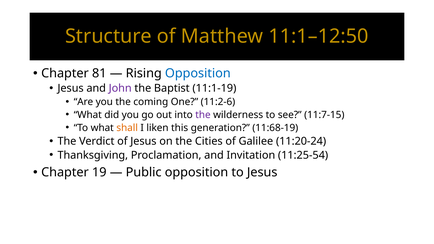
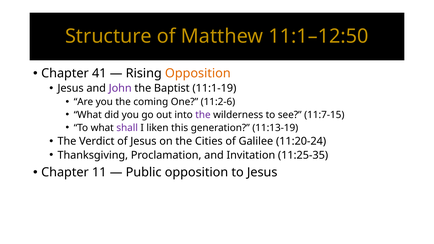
81: 81 -> 41 (99, 73)
Opposition colour: blue -> orange (198, 73)
shall colour: orange -> purple (127, 128)
11:68-19: 11:68-19 -> 11:13-19 (275, 128)
11:25-54: 11:25-54 -> 11:25-35 (303, 155)
19: 19 -> 11 (99, 172)
